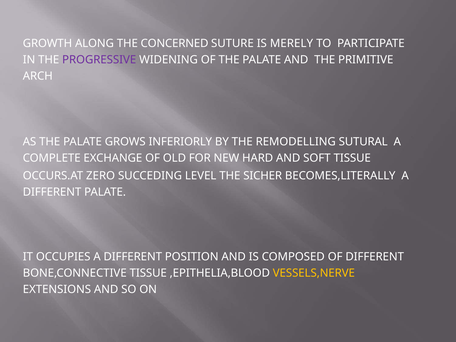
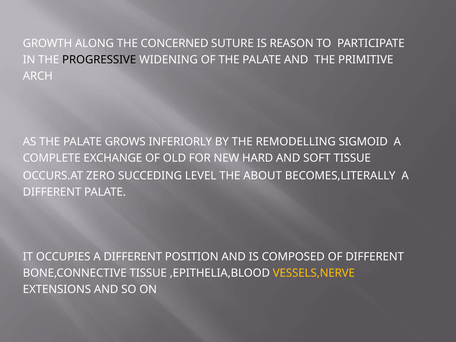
MERELY: MERELY -> REASON (292, 43)
PROGRESSIVE colour: purple -> black (99, 60)
SUTURAL: SUTURAL -> SIGMOID (363, 142)
SICHER: SICHER -> ABOUT (263, 176)
